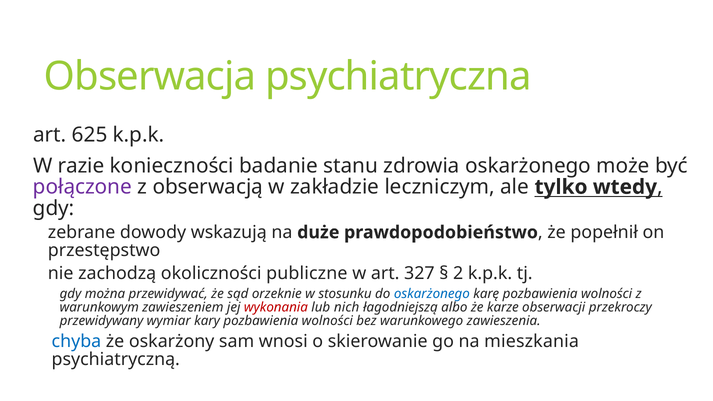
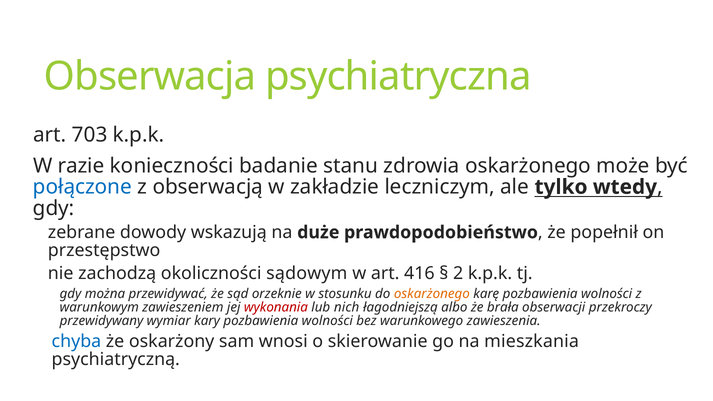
625: 625 -> 703 (90, 135)
połączone colour: purple -> blue (82, 187)
publiczne: publiczne -> sądowym (307, 273)
327: 327 -> 416 (419, 273)
oskarżonego colour: blue -> orange (432, 294)
karze: karze -> brała (503, 307)
